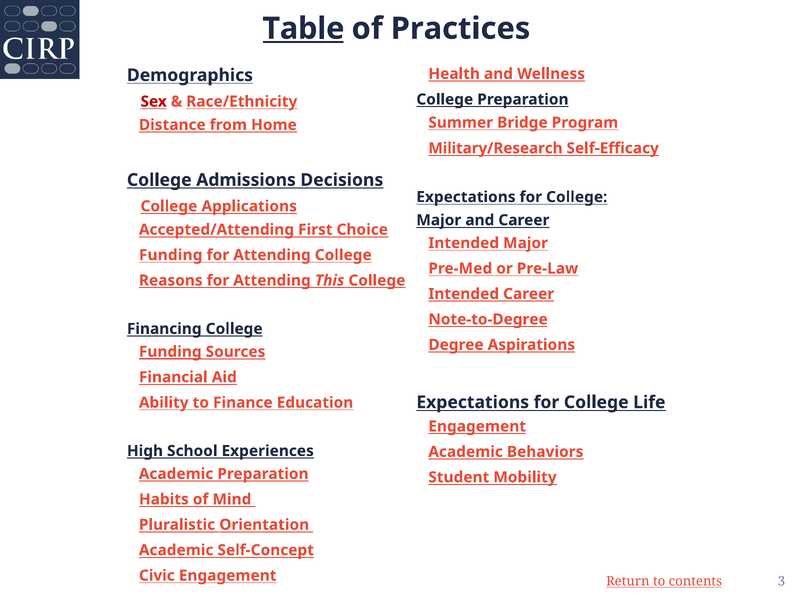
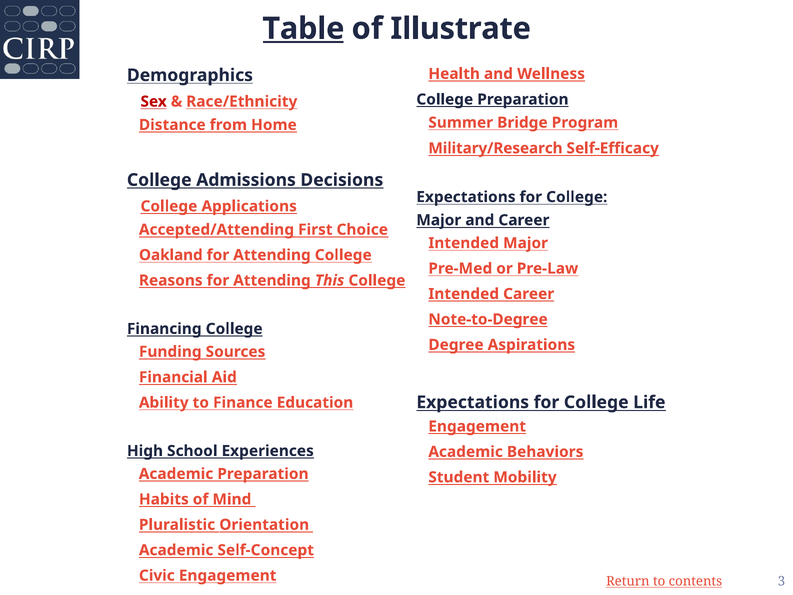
Practices: Practices -> Illustrate (461, 29)
Funding: Funding -> Oakland (171, 255)
Funding underline: present -> none (170, 352)
